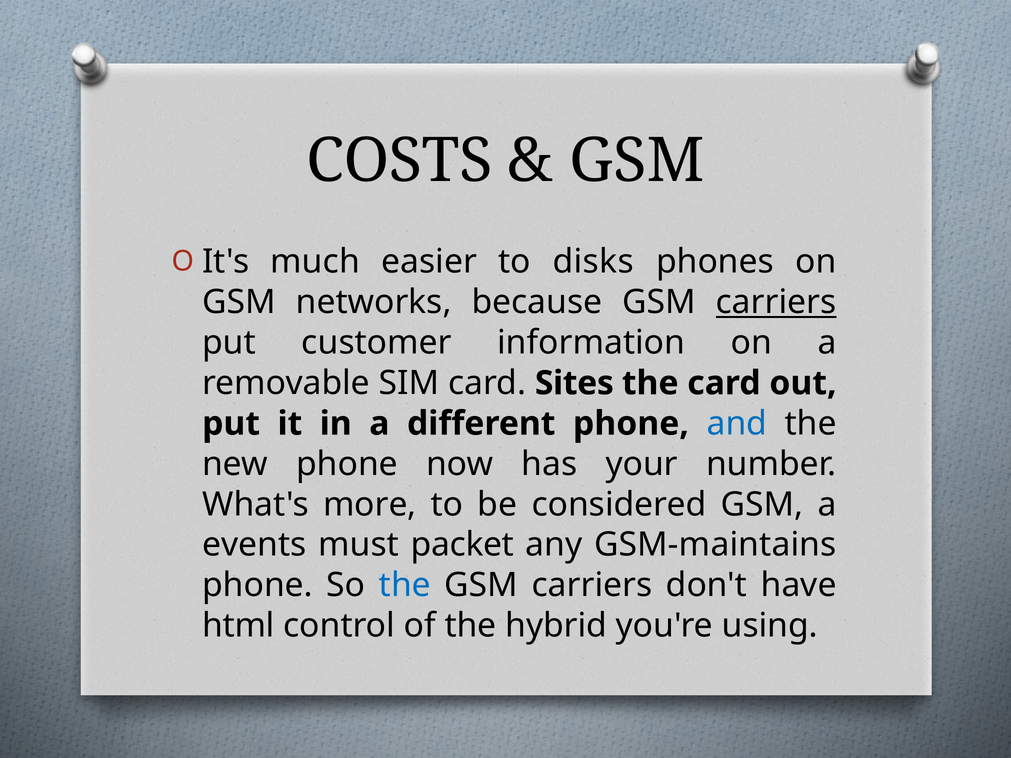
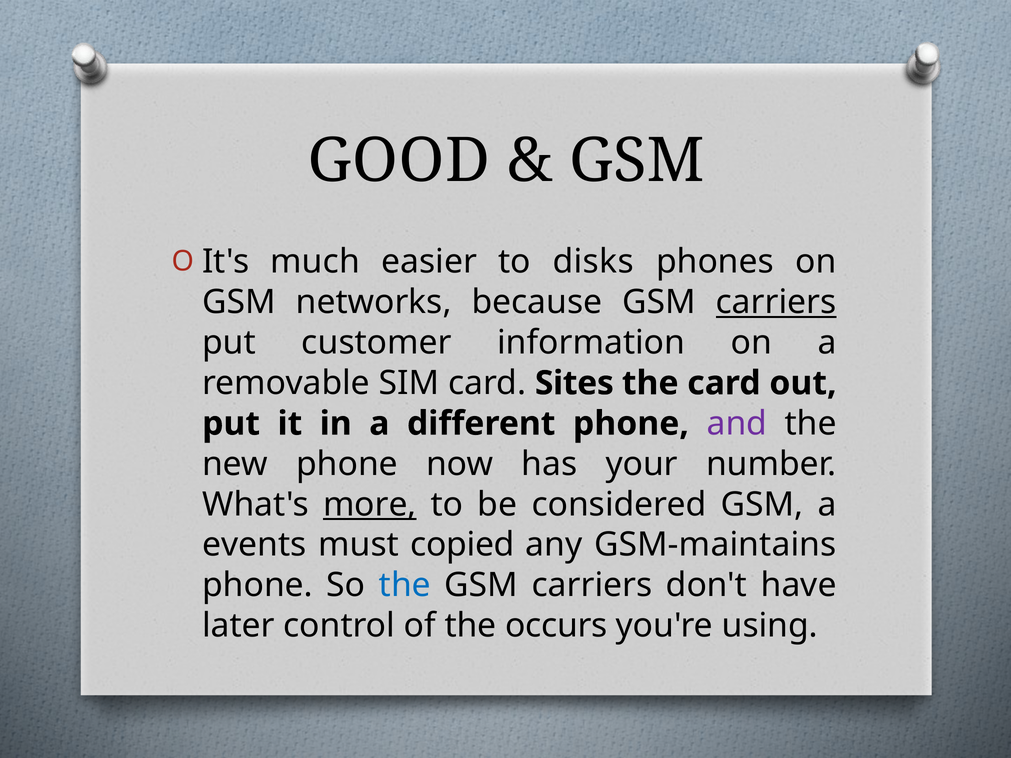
COSTS: COSTS -> GOOD (399, 161)
and colour: blue -> purple (737, 424)
more underline: none -> present (370, 505)
packet: packet -> copied (462, 545)
html: html -> later (238, 626)
hybrid: hybrid -> occurs (556, 626)
